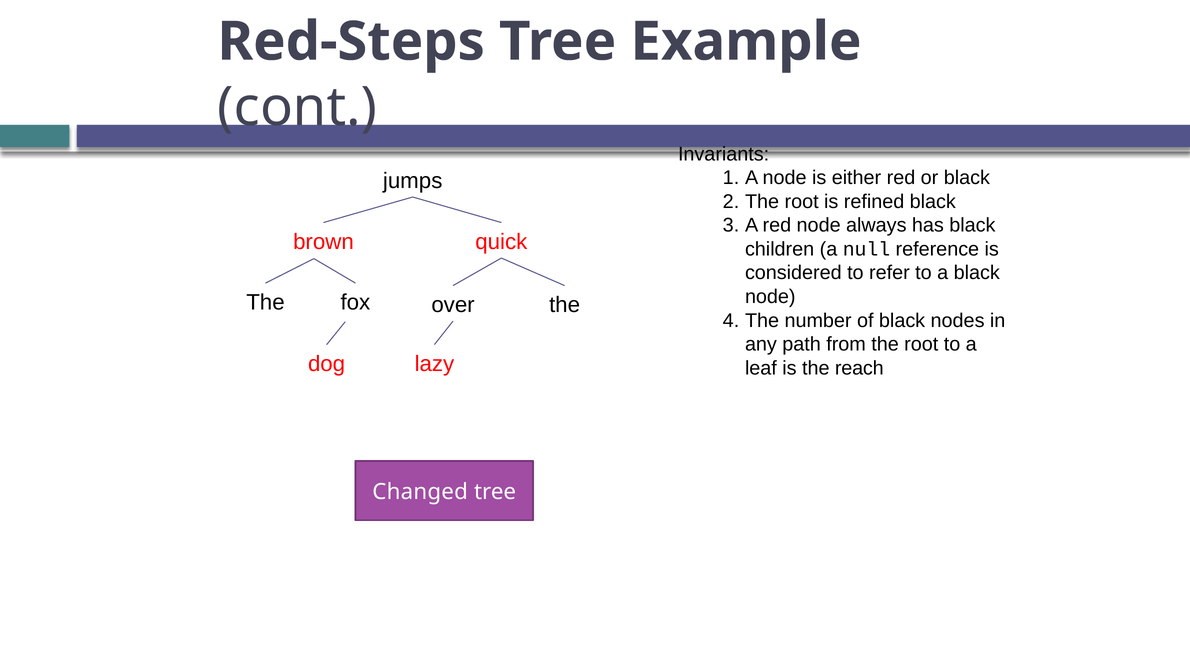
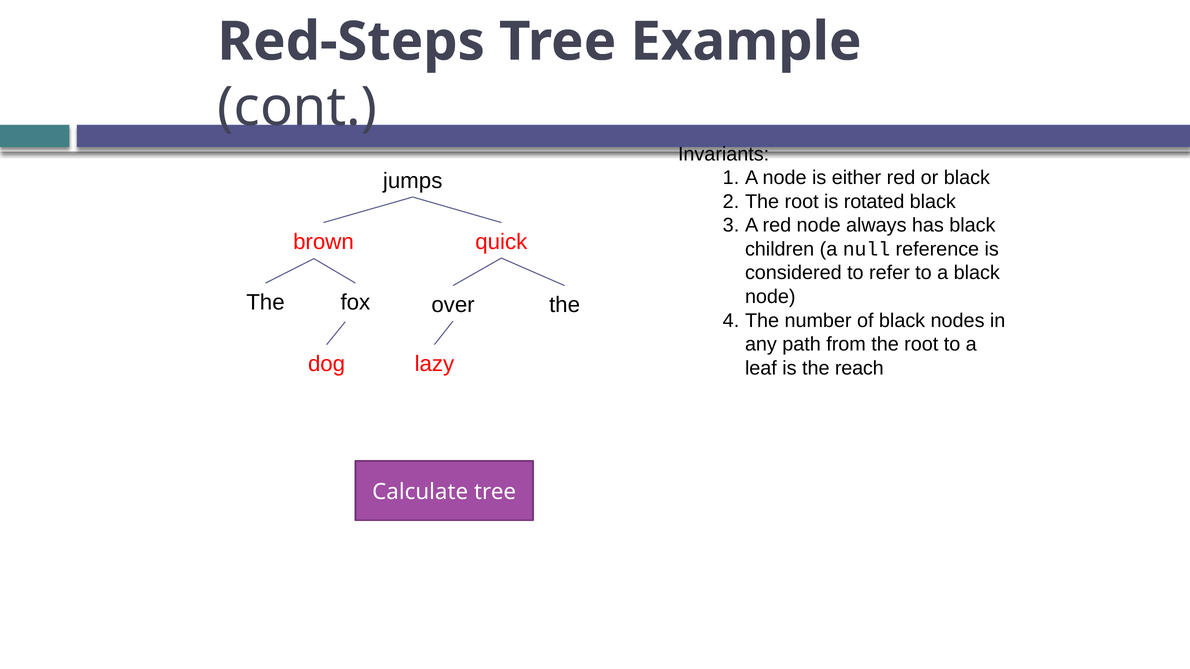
refined: refined -> rotated (874, 202)
Changed: Changed -> Calculate (420, 492)
